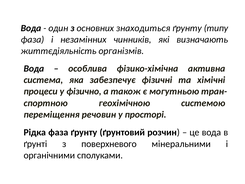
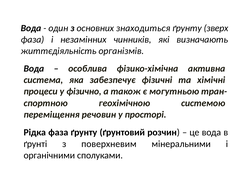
типу: типу -> зверх (216, 28)
поверхневого: поверхневого -> поверхневим (109, 144)
